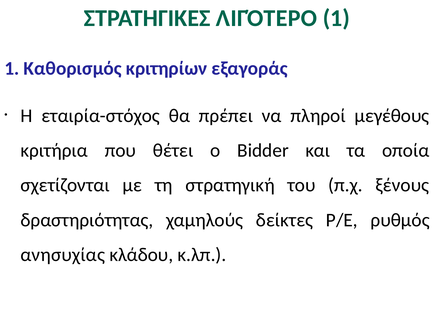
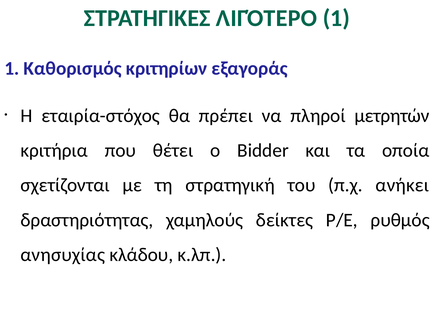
μεγέθους: μεγέθους -> μετρητών (392, 116)
ξένους: ξένους -> ανήκει (402, 185)
